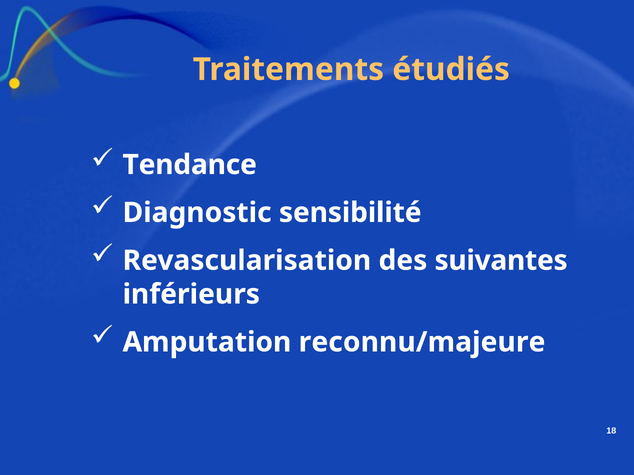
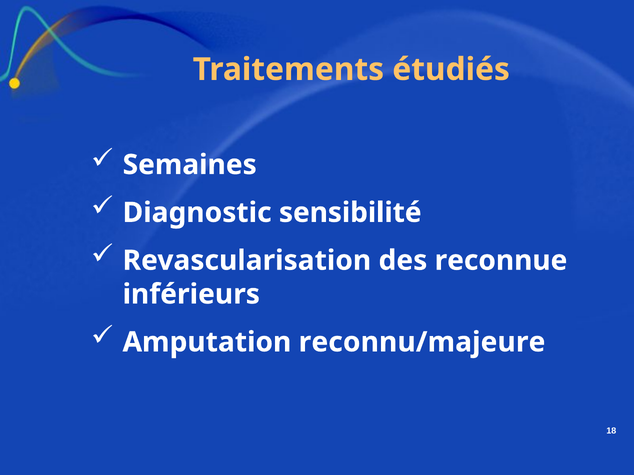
Tendance: Tendance -> Semaines (190, 165)
suivantes: suivantes -> reconnue (501, 261)
